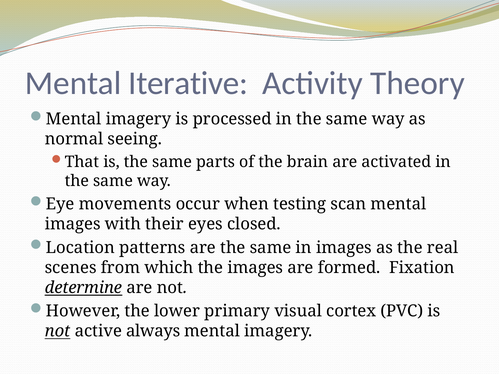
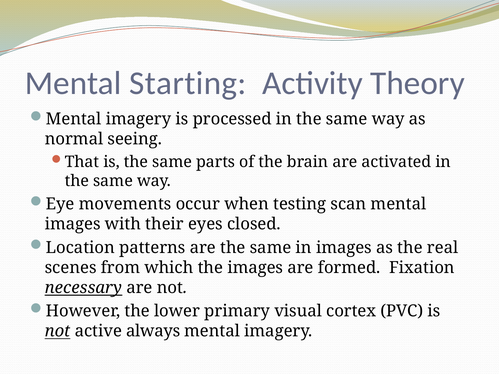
Iterative: Iterative -> Starting (188, 83)
determine: determine -> necessary (83, 288)
